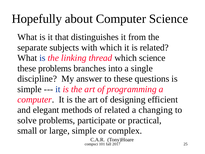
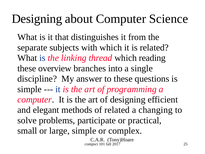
Hopefully: Hopefully -> Designing (37, 19)
which science: science -> reading (152, 58)
these problems: problems -> overview (55, 68)
